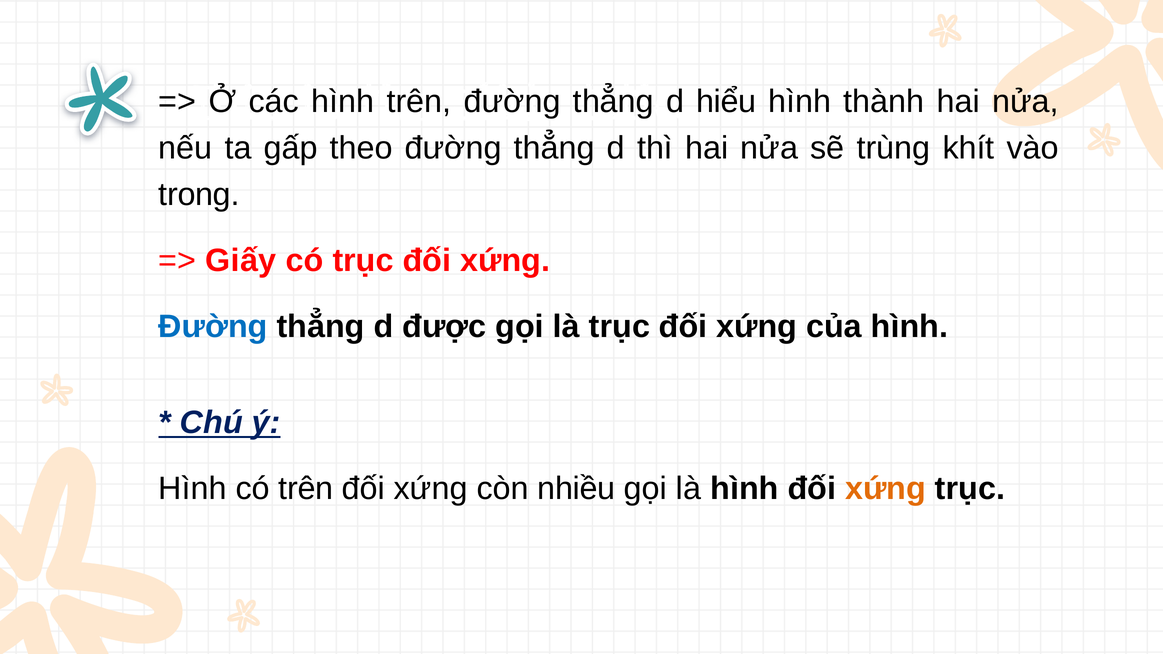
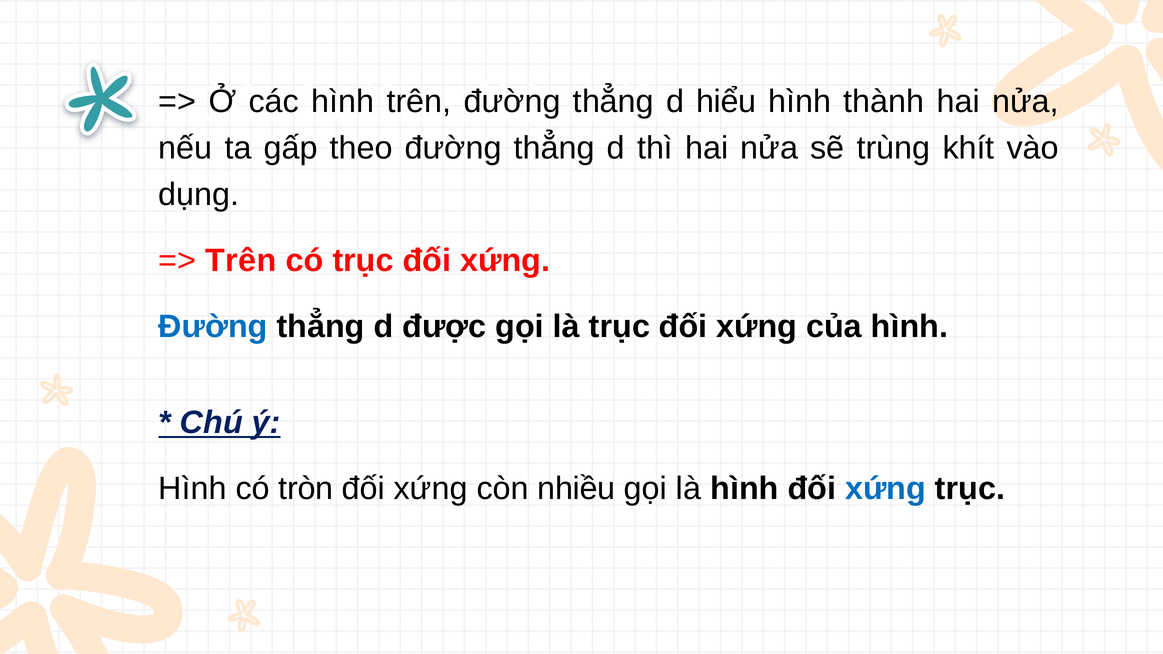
trong: trong -> dụng (199, 195)
Giấy: Giấy -> Trên (241, 261)
có trên: trên -> tròn (306, 489)
xứng colour: orange -> blue (885, 489)
